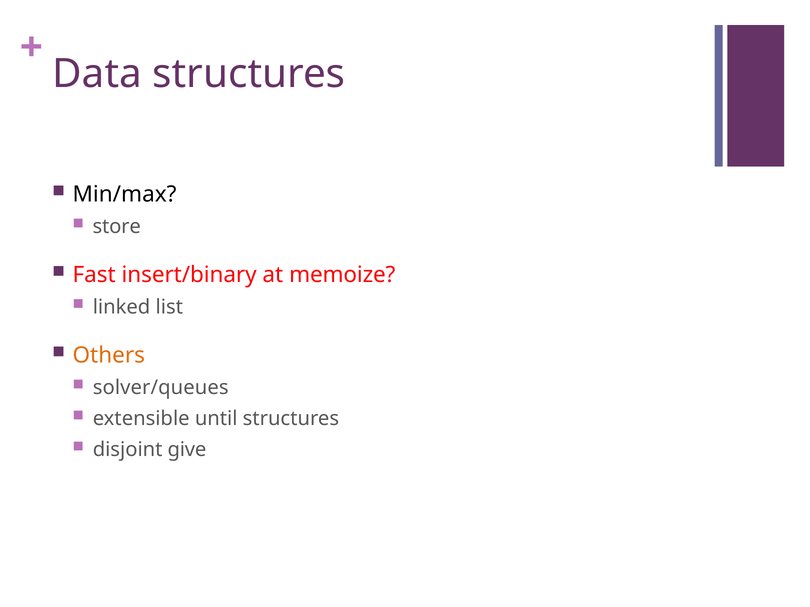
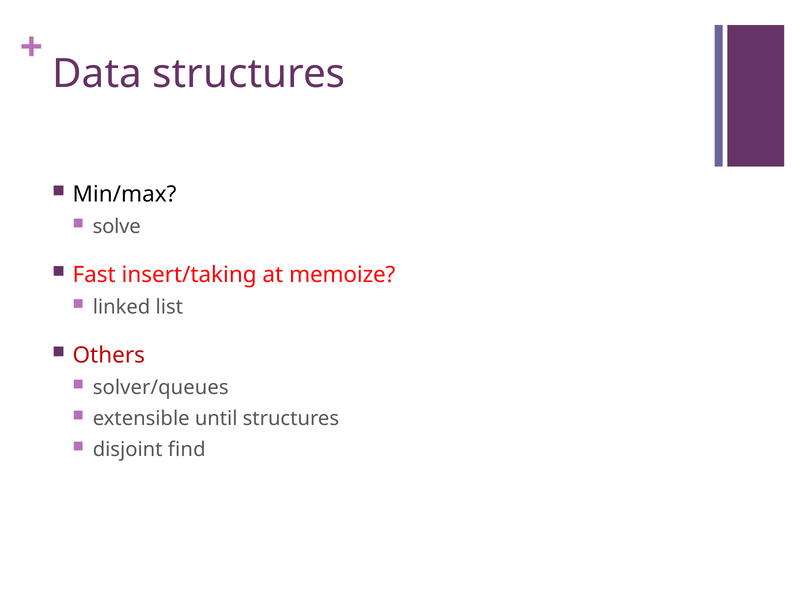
store: store -> solve (117, 227)
insert/binary: insert/binary -> insert/taking (189, 275)
Others colour: orange -> red (109, 356)
give: give -> find (187, 450)
